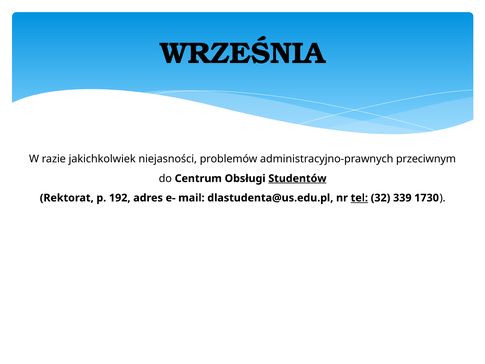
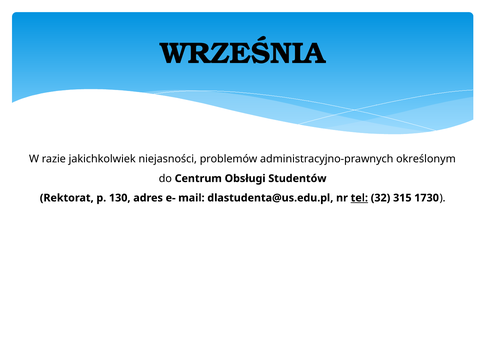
przeciwnym: przeciwnym -> określonym (426, 159)
Studentów underline: present -> none (297, 178)
192: 192 -> 130 (120, 198)
339: 339 -> 315 (402, 198)
